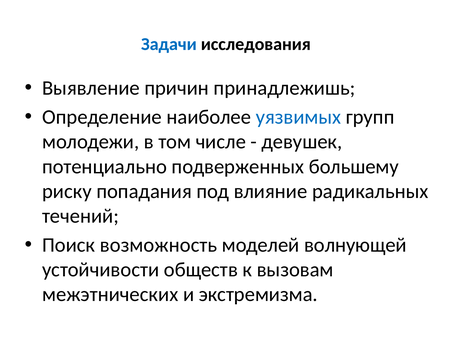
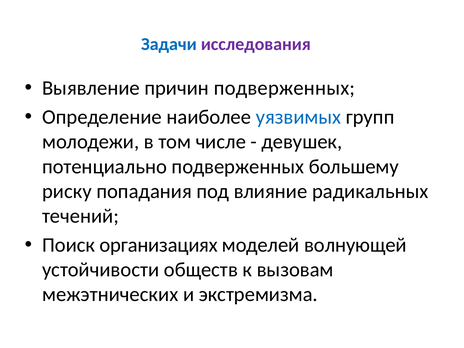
исследования colour: black -> purple (256, 44)
причин принадлежишь: принадлежишь -> подверженных (284, 88)
возможность: возможность -> организациях (159, 245)
